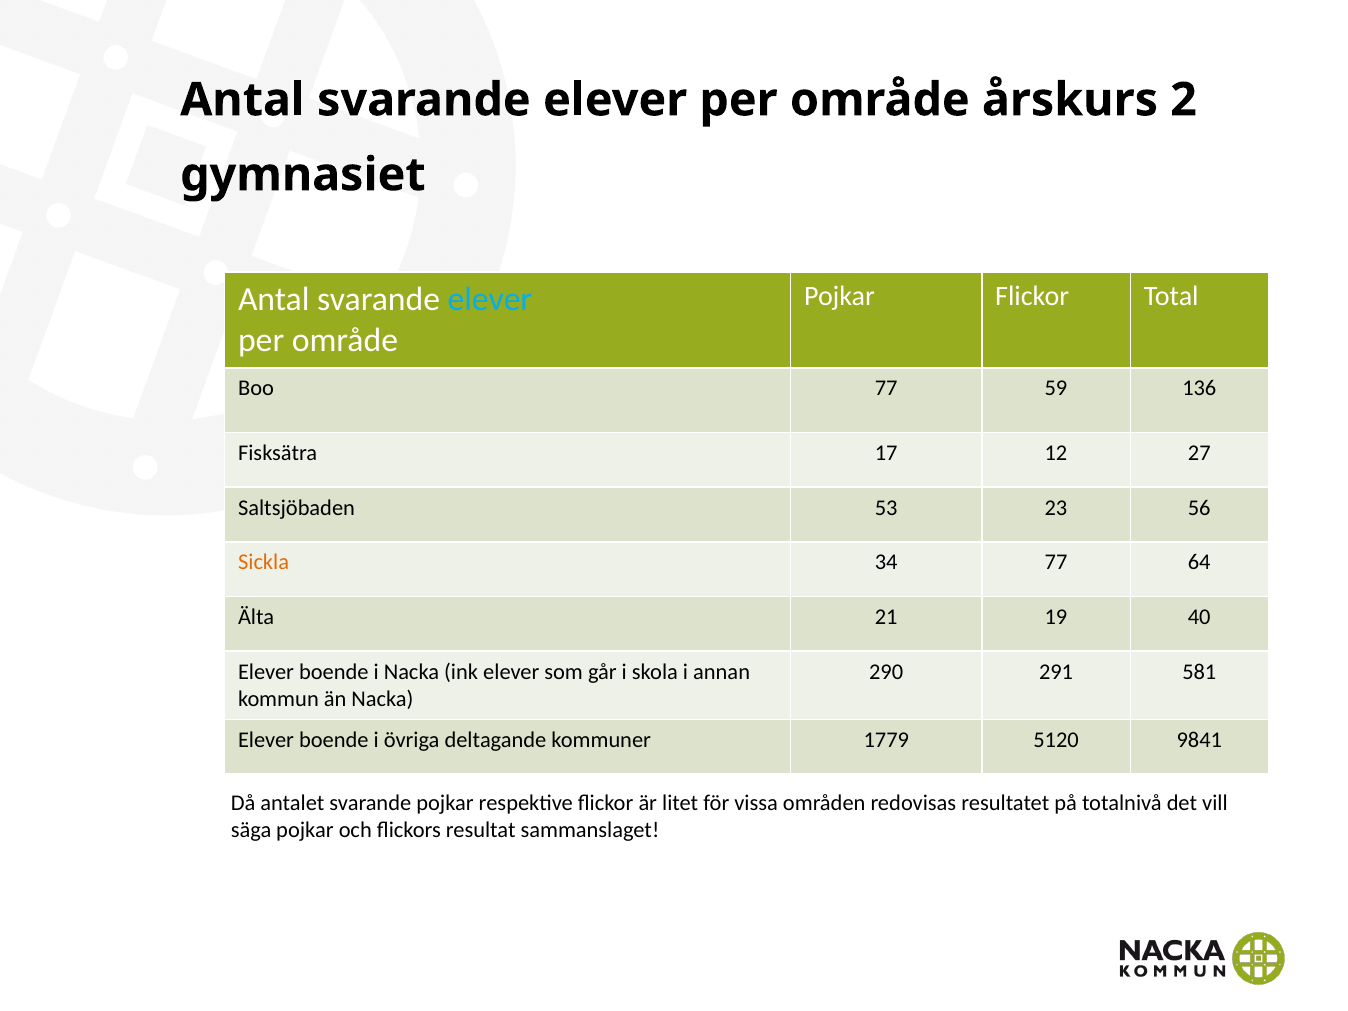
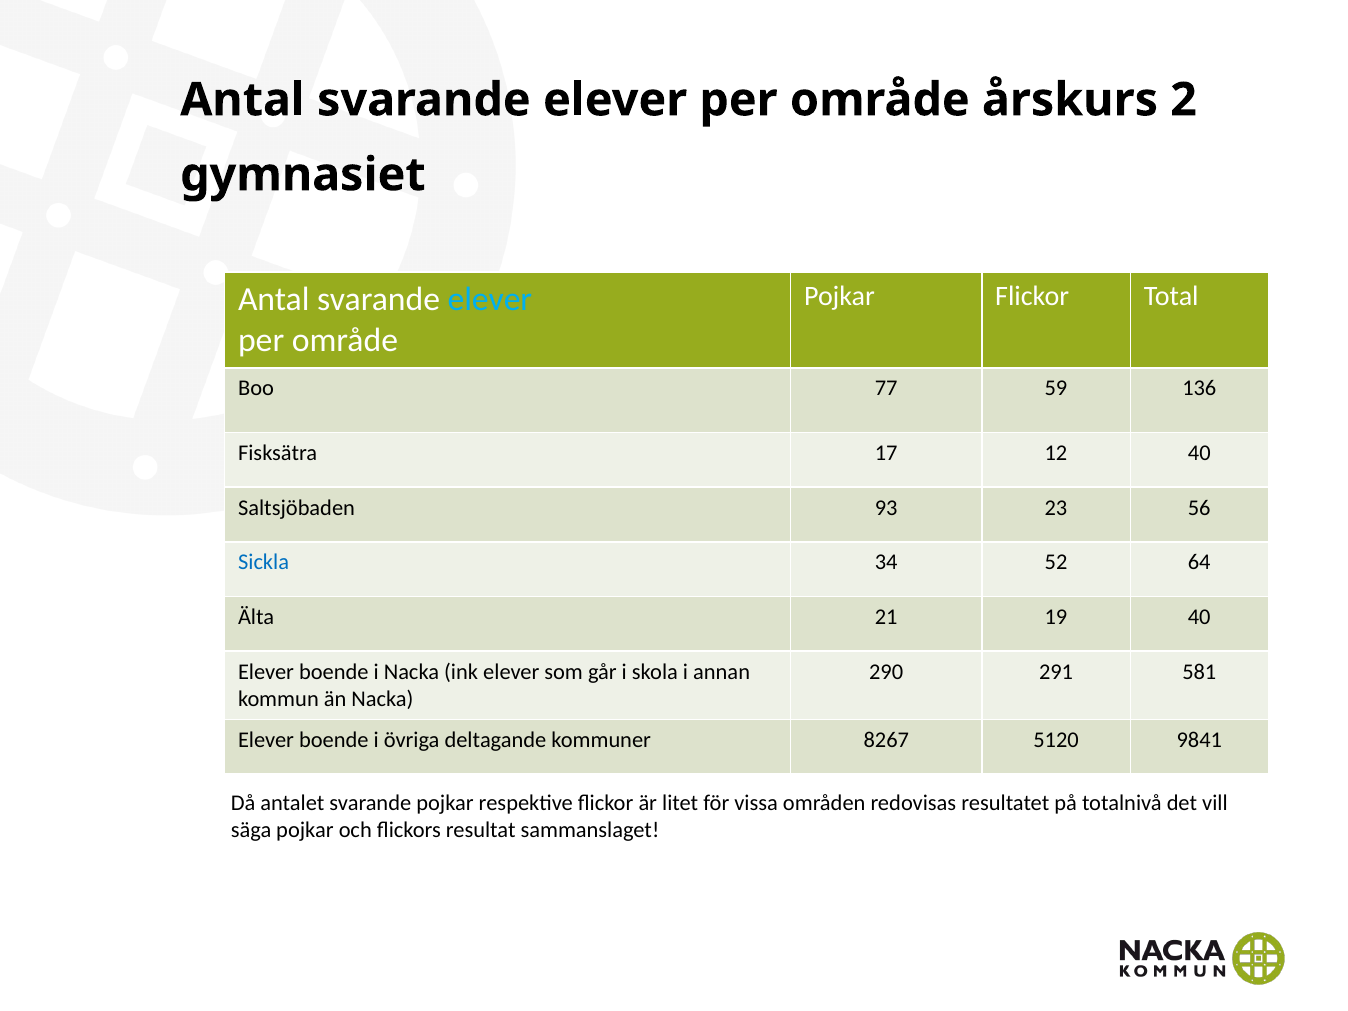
12 27: 27 -> 40 (1199, 453)
53: 53 -> 93 (886, 508)
Sickla colour: orange -> blue (264, 563)
34 77: 77 -> 52 (1056, 563)
1779: 1779 -> 8267 (886, 740)
